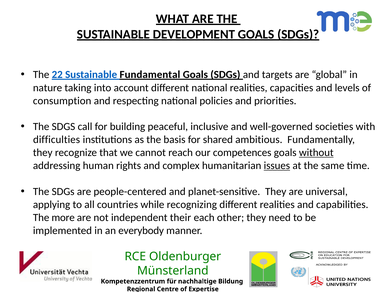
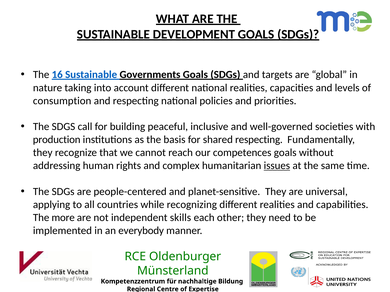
22: 22 -> 16 (57, 75)
Fundamental: Fundamental -> Governments (150, 75)
difficulties: difficulties -> production (57, 140)
shared ambitious: ambitious -> respecting (259, 140)
without underline: present -> none (316, 153)
their: their -> skills (181, 218)
